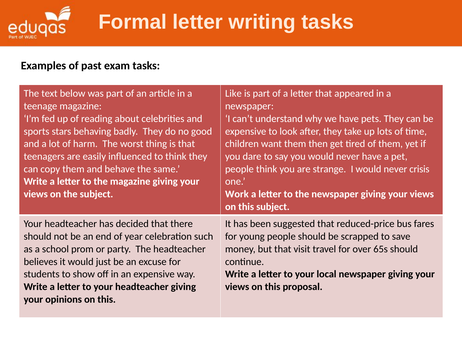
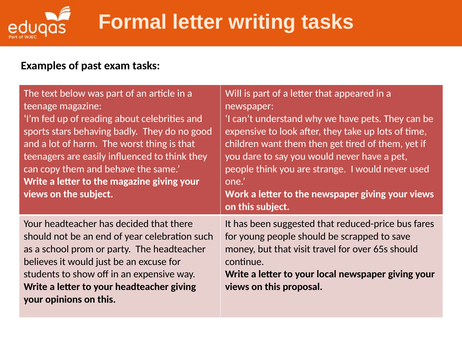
Like: Like -> Will (233, 93)
crisis: crisis -> used (419, 169)
